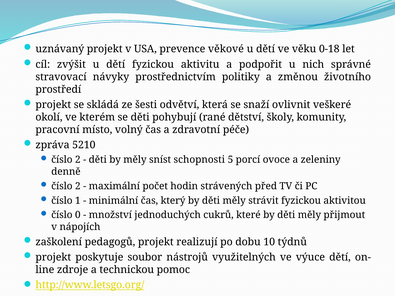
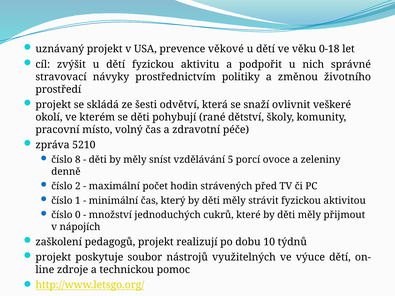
2: 2 -> 8 (78, 160)
schopnosti: schopnosti -> vzdělávání (199, 160)
